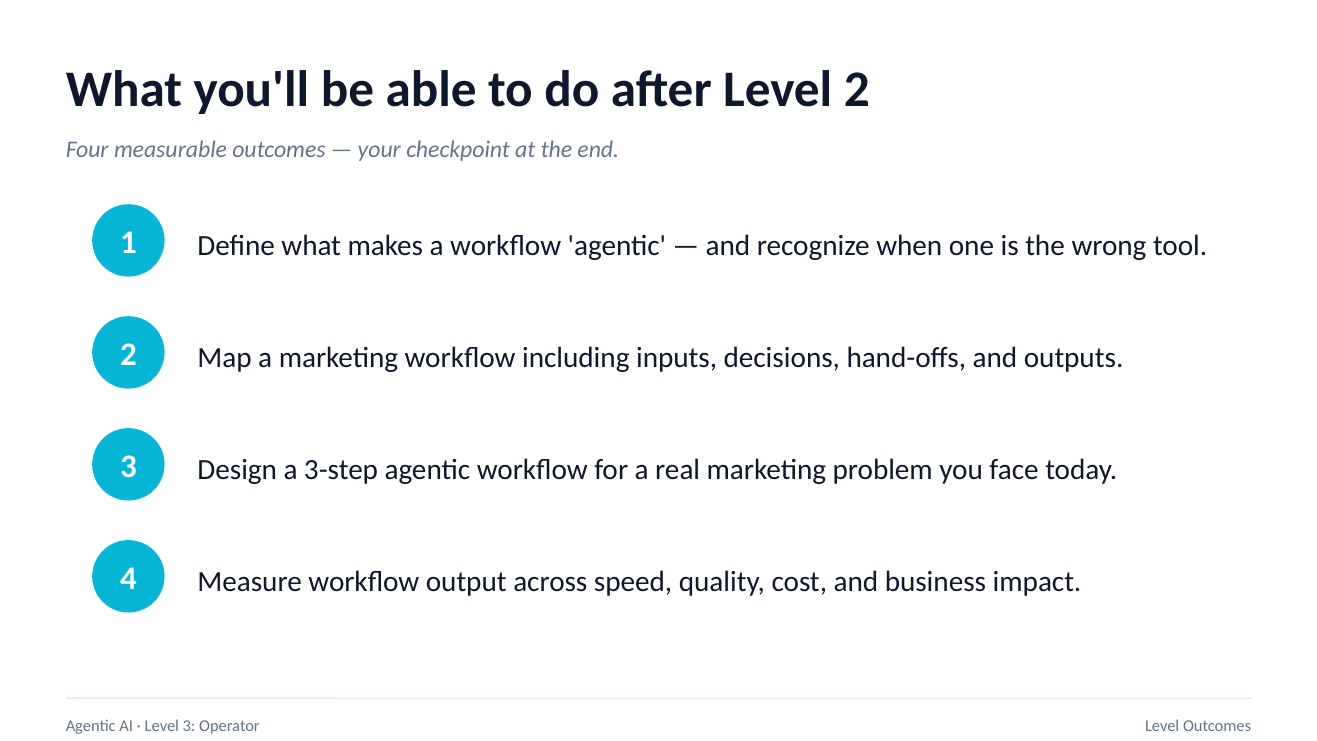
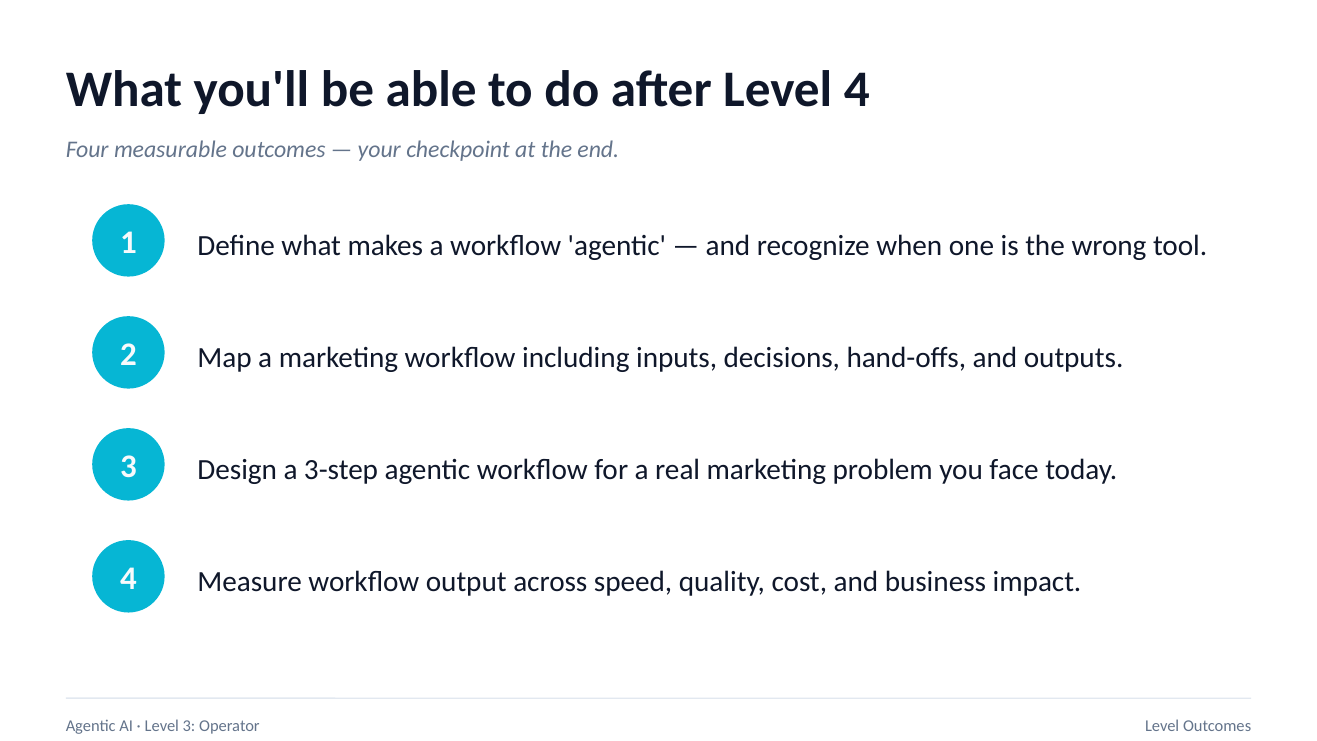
Level 2: 2 -> 4 (857, 89)
